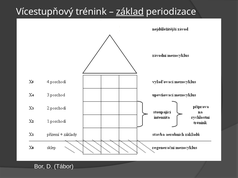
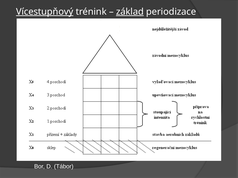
Vícestupňový underline: none -> present (45, 12)
